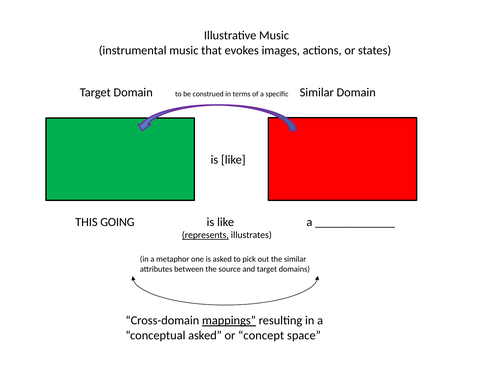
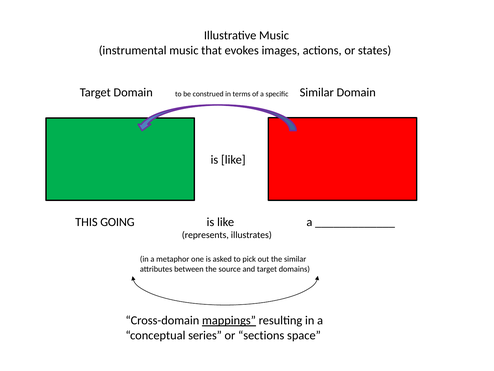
represents underline: present -> none (205, 235)
conceptual asked: asked -> series (205, 335)
concept: concept -> sections (261, 335)
